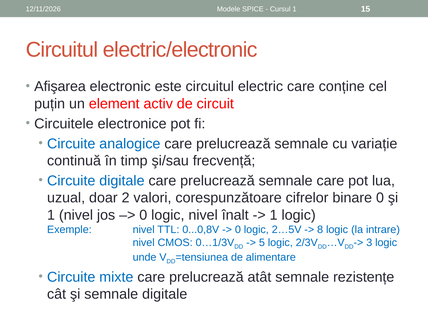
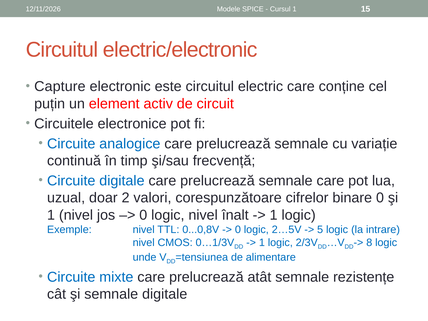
Afişarea: Afişarea -> Capture (60, 87)
8: 8 -> 5 (320, 230)
5: 5 -> 1 (262, 243)
3: 3 -> 8 (369, 243)
